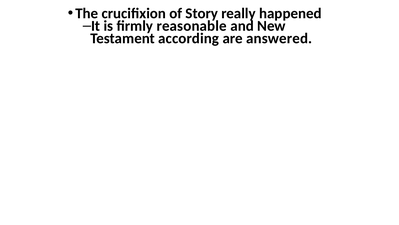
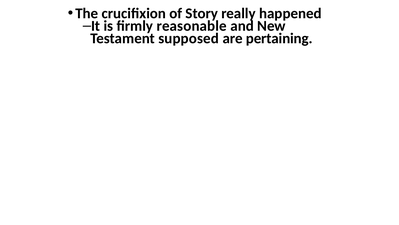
according: according -> supposed (189, 38)
answered: answered -> pertaining (279, 38)
